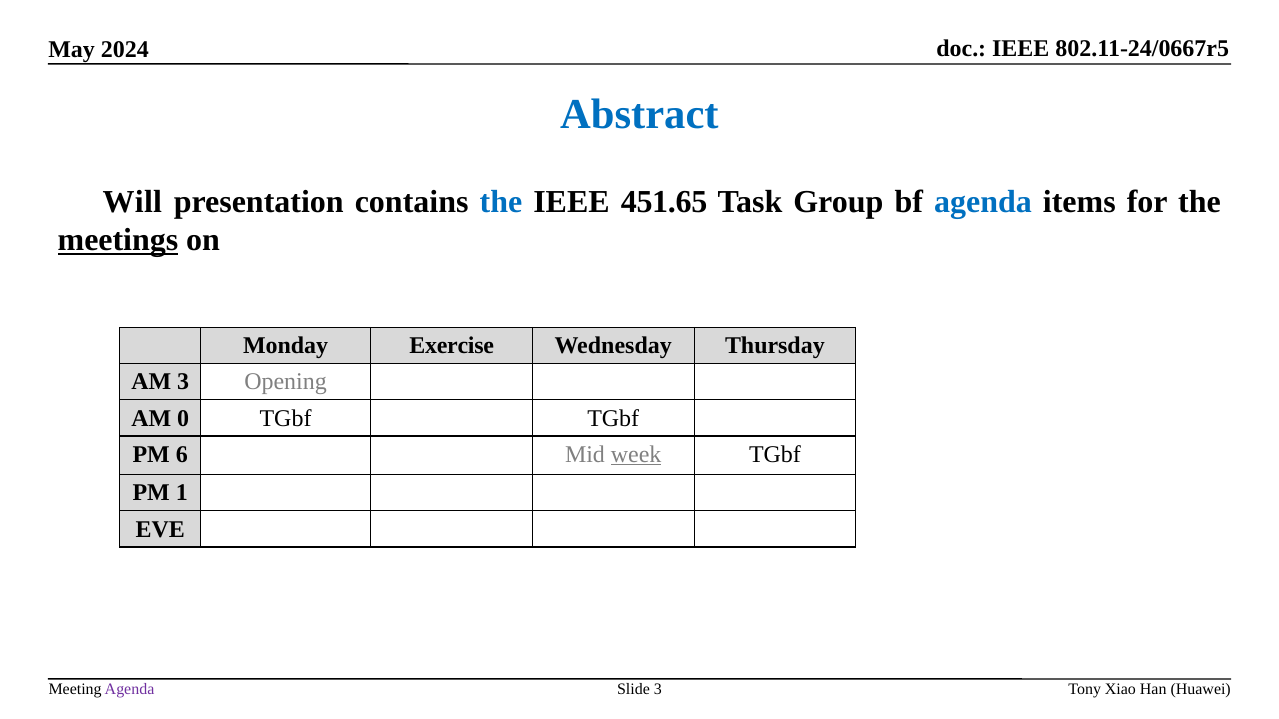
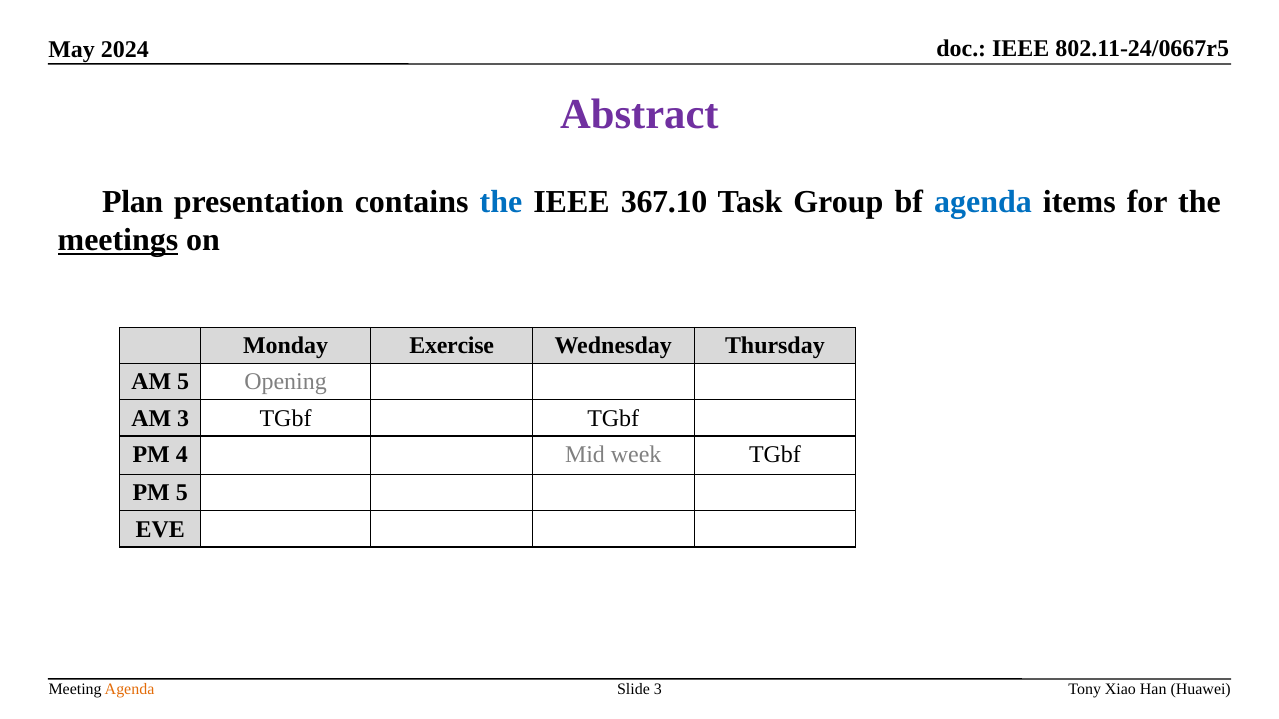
Abstract colour: blue -> purple (639, 115)
Will: Will -> Plan (133, 202)
451.65: 451.65 -> 367.10 (664, 202)
AM 3: 3 -> 5 (183, 382)
AM 0: 0 -> 3 (183, 418)
6: 6 -> 4 (182, 455)
week underline: present -> none (636, 455)
PM 1: 1 -> 5 (182, 493)
Agenda colour: purple -> orange (130, 690)
